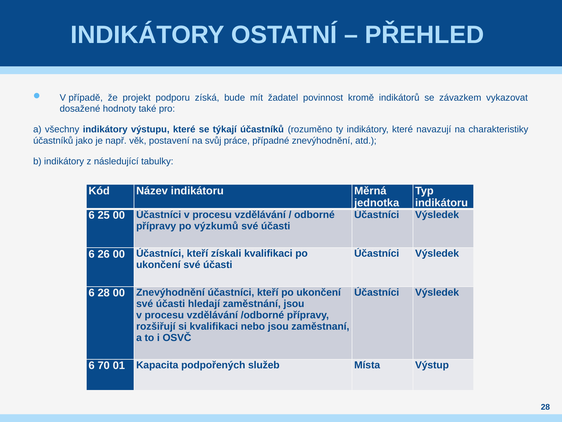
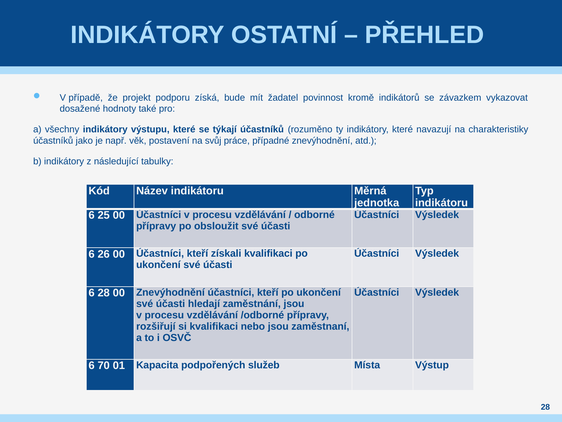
výzkumů: výzkumů -> obsloužit (216, 226)
